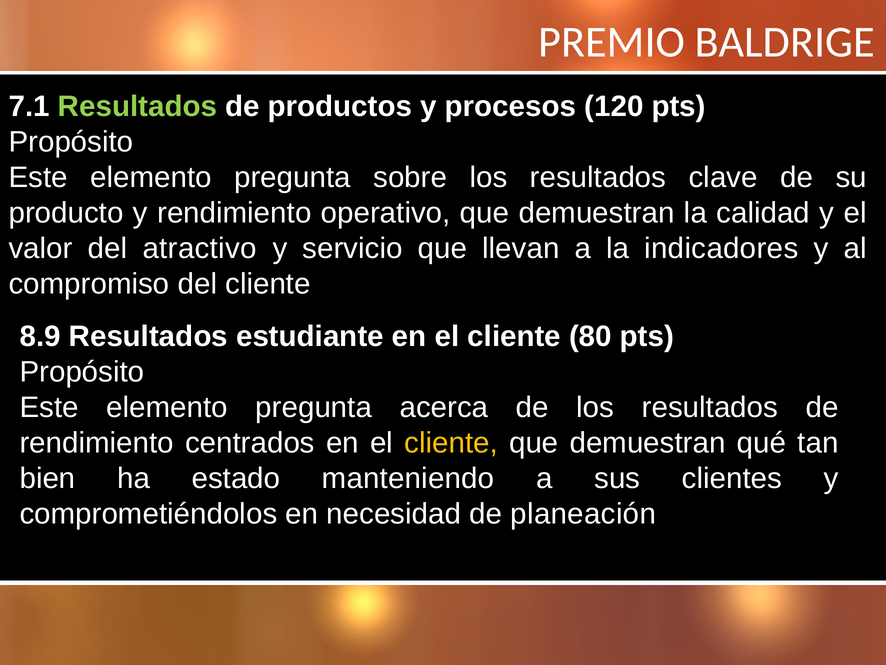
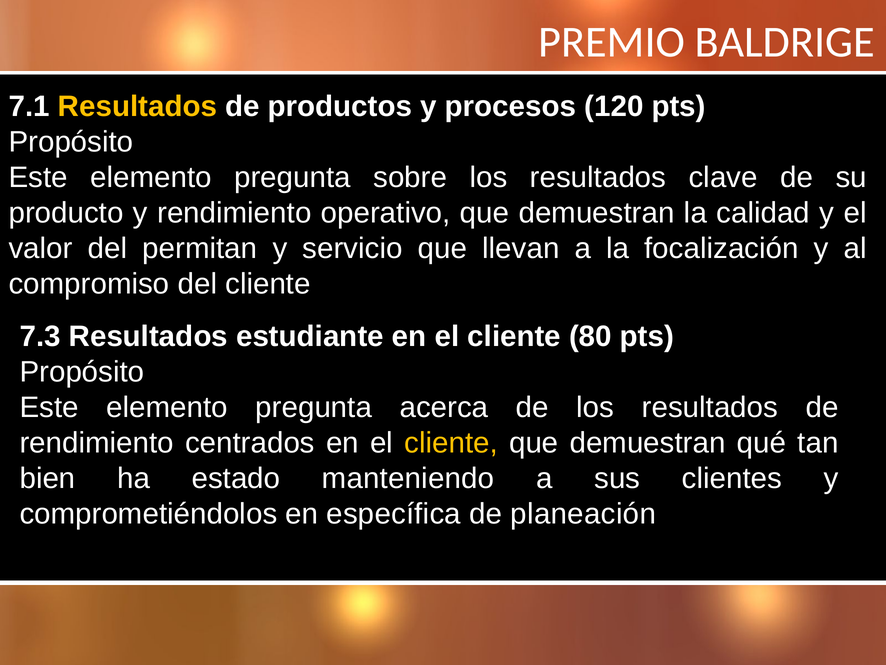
Resultados colour: light green -> yellow (137, 106)
atractivo: atractivo -> permitan (200, 248)
indicadores: indicadores -> focalización (721, 248)
8.9: 8.9 -> 7.3 (40, 336)
necesidad: necesidad -> específica (394, 514)
